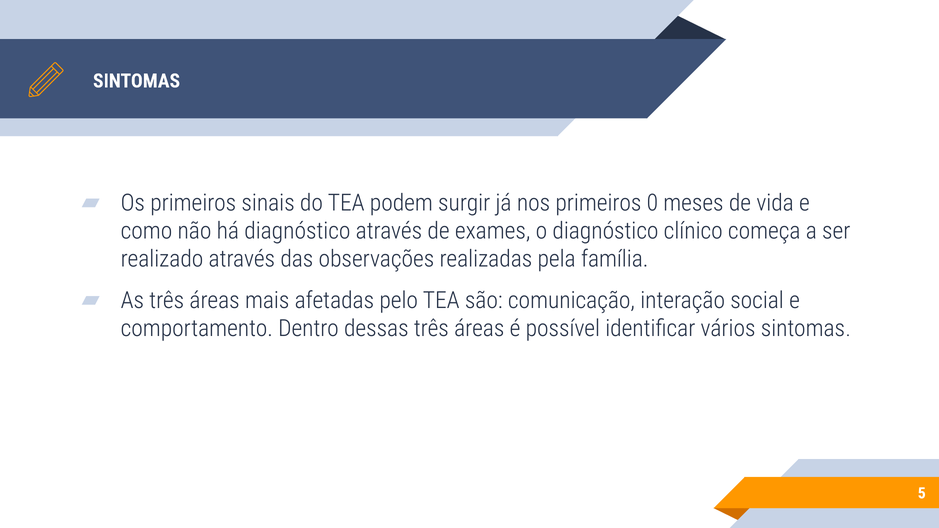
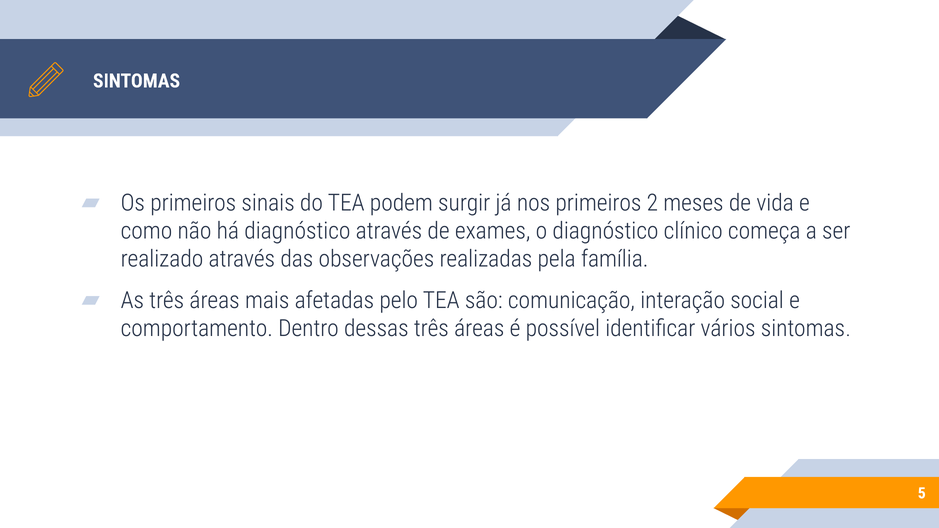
0: 0 -> 2 (652, 203)
